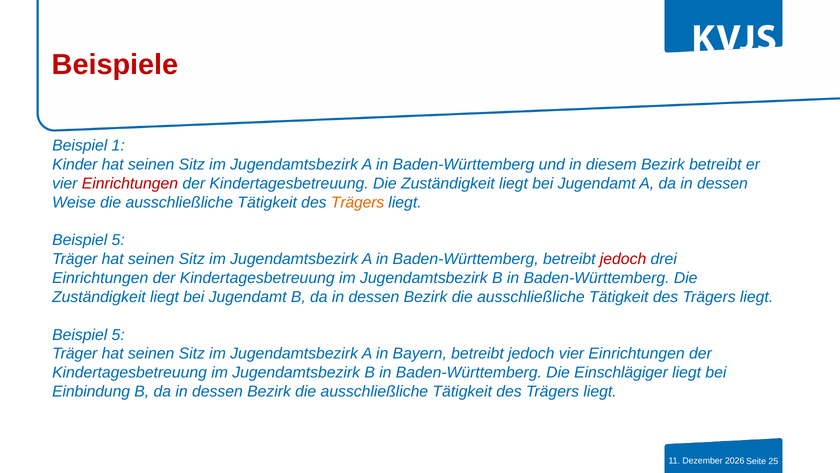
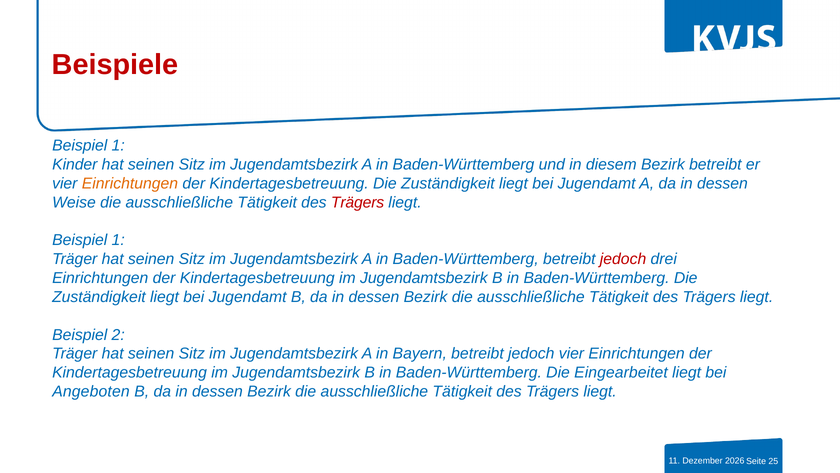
Einrichtungen colour: red -> orange (130, 183)
Trägers colour: orange -> red (358, 202)
5: 5 -> 1 (118, 240)
5: 5 -> 2 (118, 334)
Einschlägiger: Einschlägiger -> Eingearbeitet (621, 372)
Einbindung: Einbindung -> Angeboten (91, 391)
